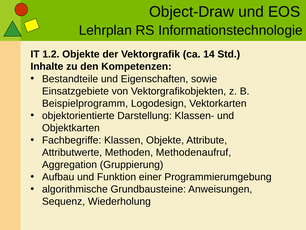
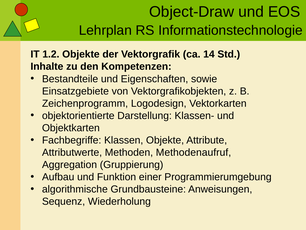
Beispielprogramm: Beispielprogramm -> Zeichenprogramm (85, 103)
